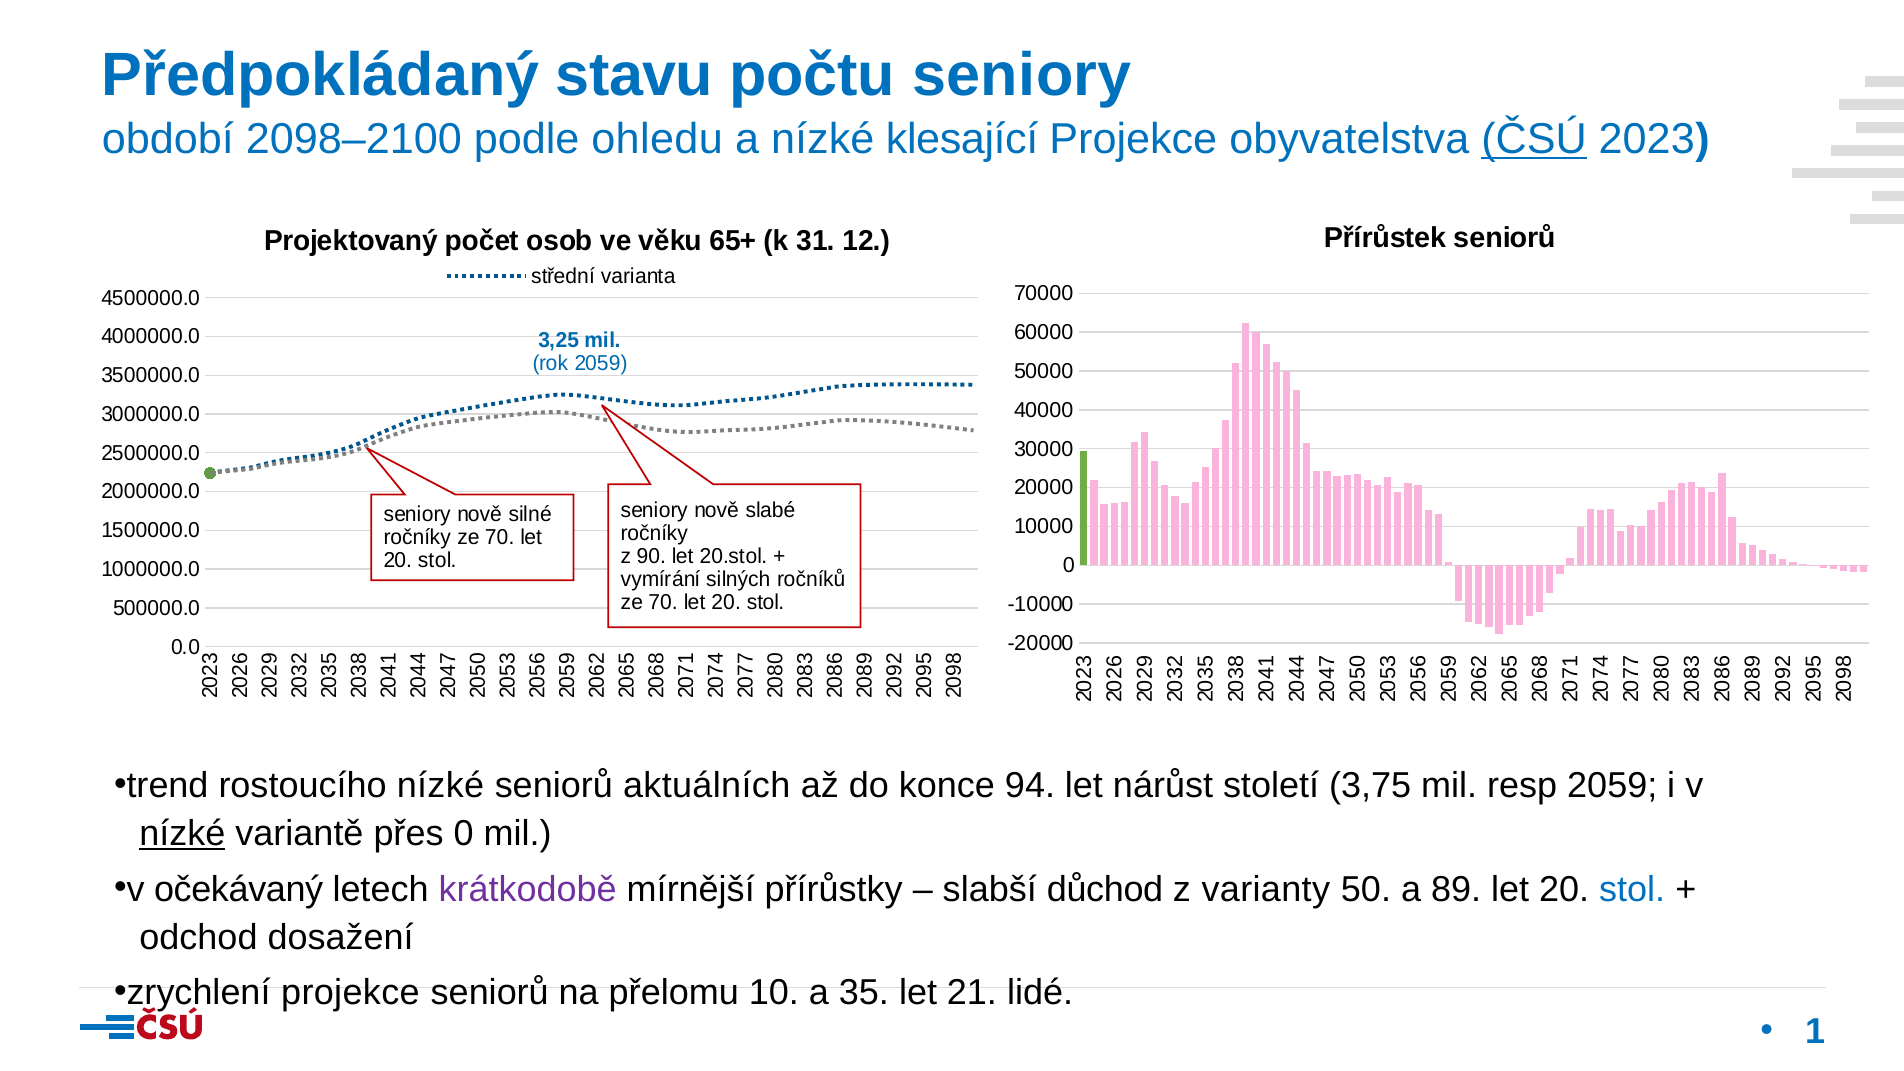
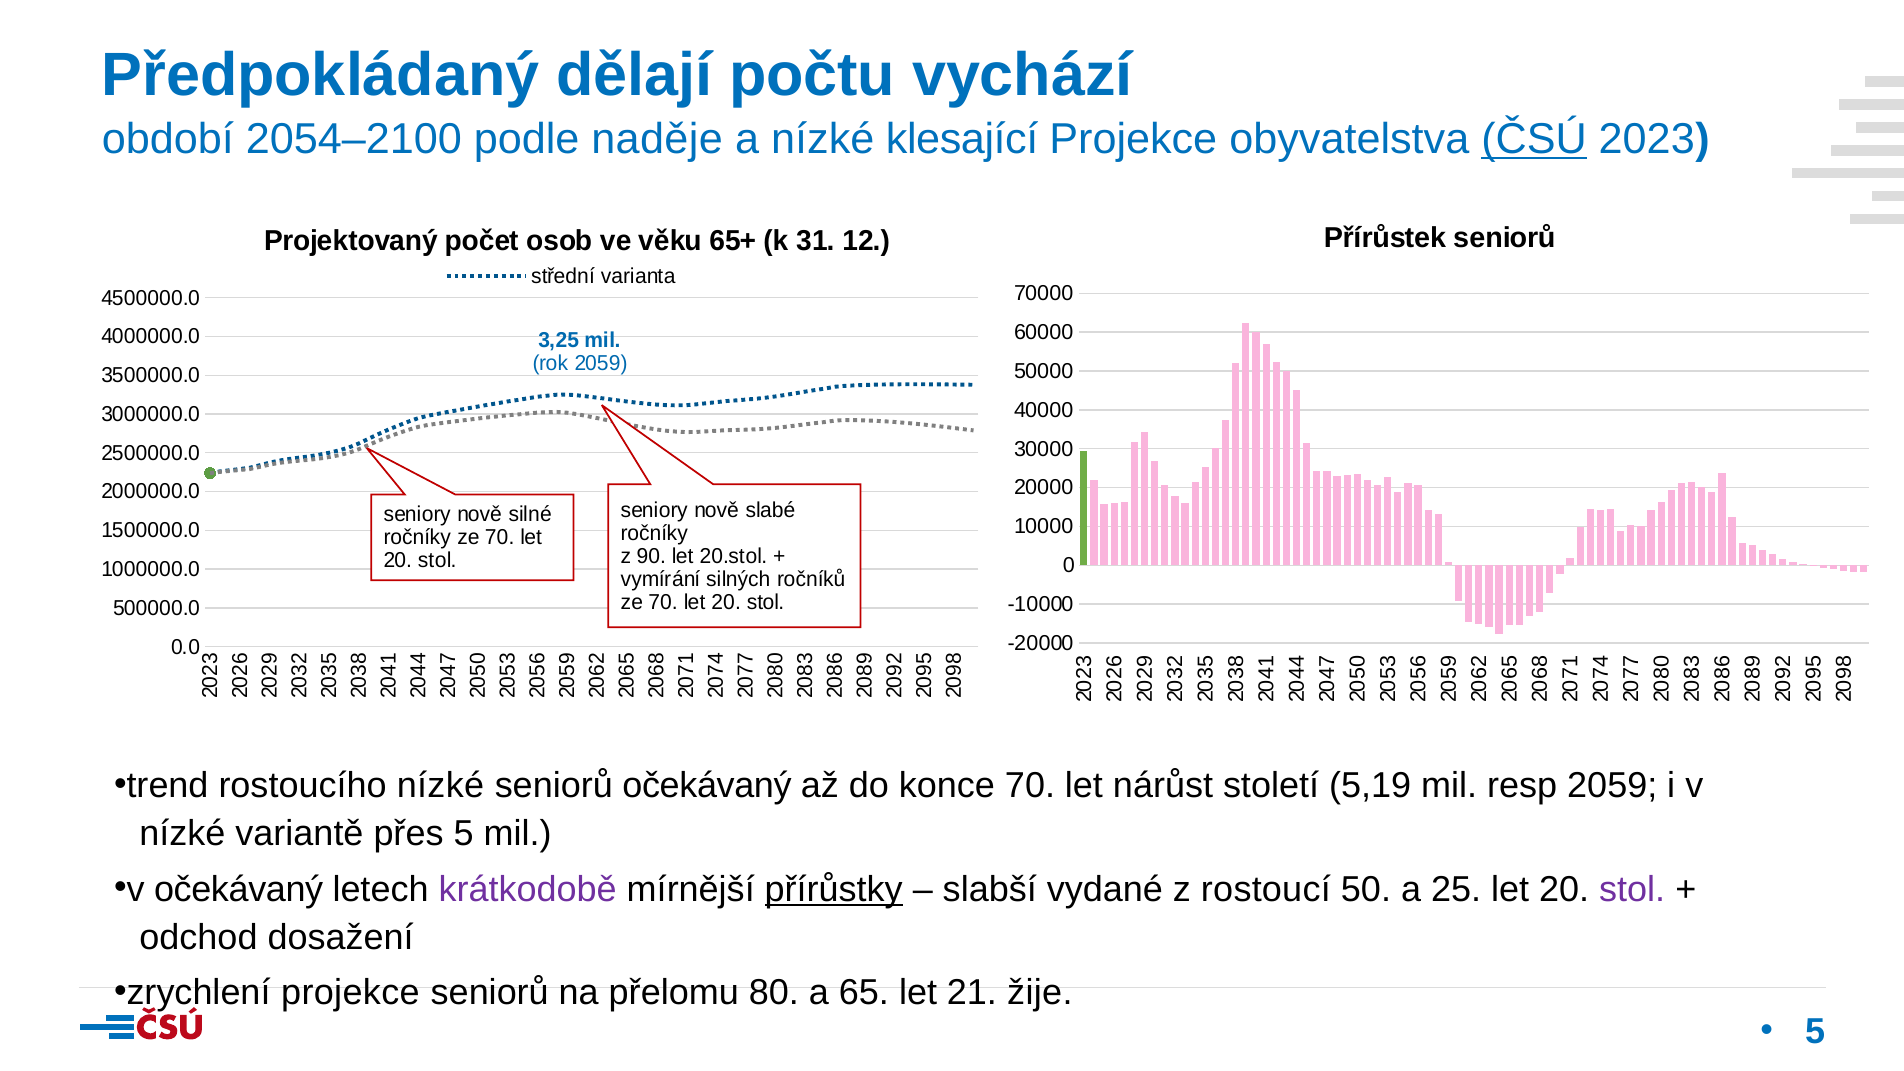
stavu: stavu -> dělají (634, 76)
počtu seniory: seniory -> vychází (1022, 76)
2098–2100: 2098–2100 -> 2054–2100 (354, 140)
ohledu: ohledu -> naděje (657, 140)
seniorů aktuálních: aktuálních -> očekávaný (707, 785)
konce 94: 94 -> 70 (1030, 785)
3,75: 3,75 -> 5,19 (1370, 785)
nízké underline: present -> none (182, 834)
přes 0: 0 -> 5 (464, 834)
přírůstky underline: none -> present (834, 889)
důchod: důchod -> vydané (1105, 889)
varianty: varianty -> rostoucí (1266, 889)
89: 89 -> 25 (1456, 889)
stol colour: blue -> purple (1632, 889)
10: 10 -> 80 (774, 993)
35: 35 -> 65 (864, 993)
lidé: lidé -> žije (1040, 993)
1: 1 -> 5 (1815, 1031)
